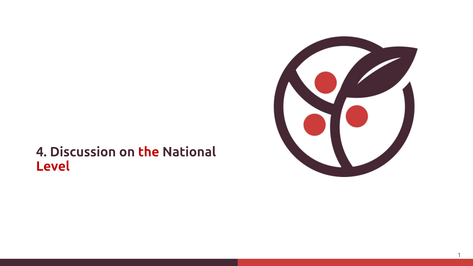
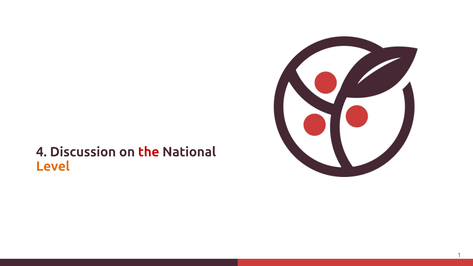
Level colour: red -> orange (53, 166)
